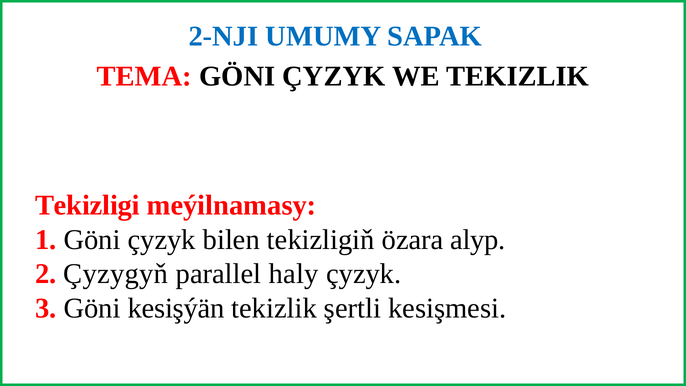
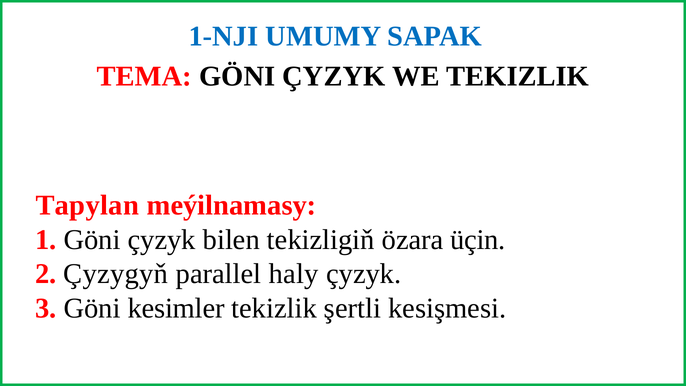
2-NJI: 2-NJI -> 1-NJI (224, 36)
Tekizligi: Tekizligi -> Tapylan (87, 205)
alyp: alyp -> üçin (478, 240)
kesişýän: kesişýän -> kesimler (176, 308)
